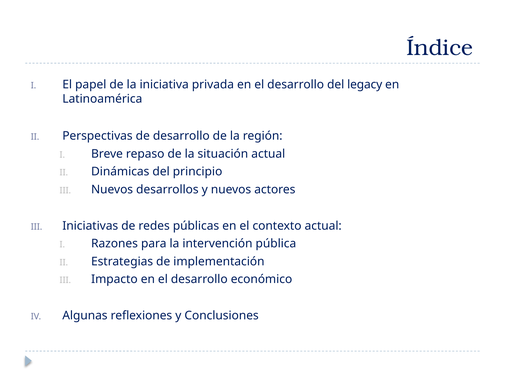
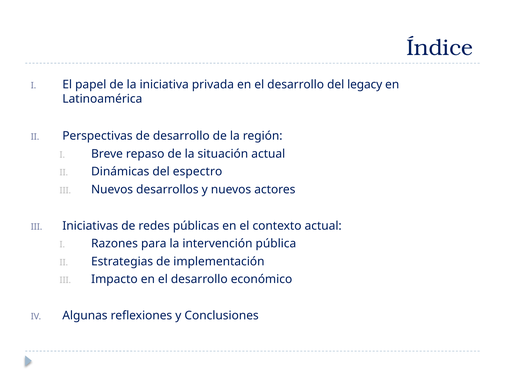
principio: principio -> espectro (198, 172)
